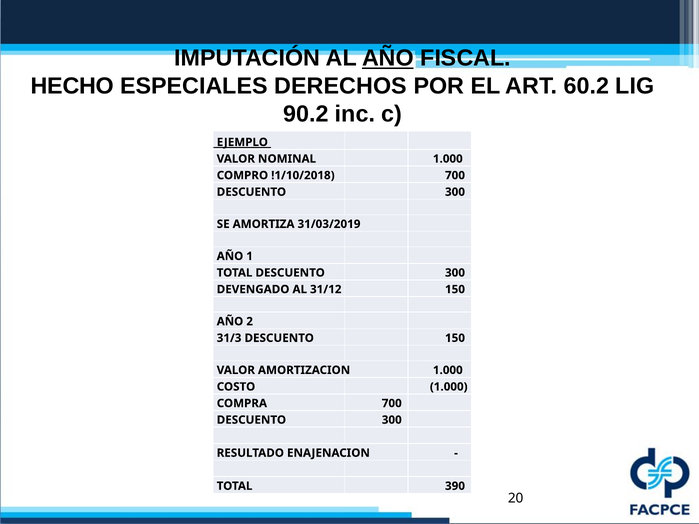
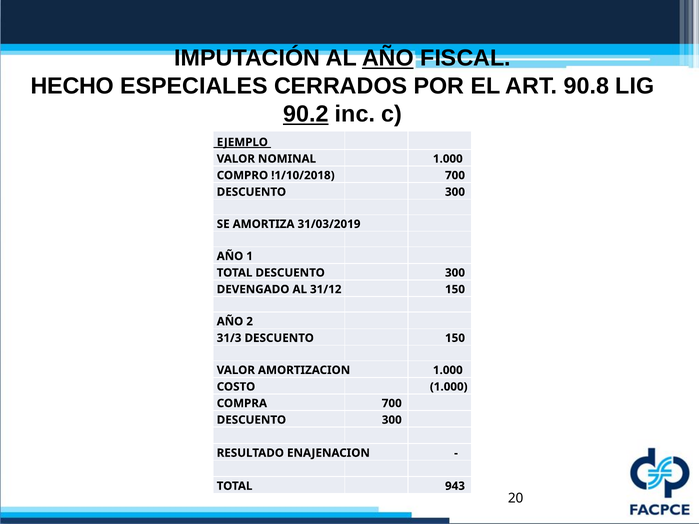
DERECHOS: DERECHOS -> CERRADOS (341, 86)
60.2: 60.2 -> 90.8 (586, 86)
90.2 underline: none -> present (306, 114)
390: 390 -> 943 (455, 486)
